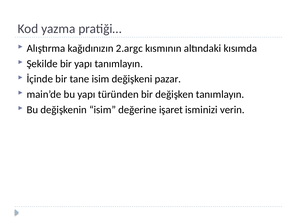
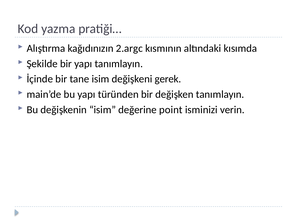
pazar: pazar -> gerek (168, 79)
işaret: işaret -> point (171, 110)
